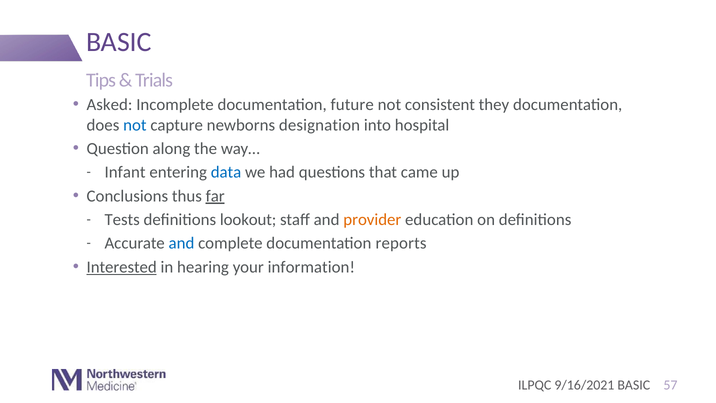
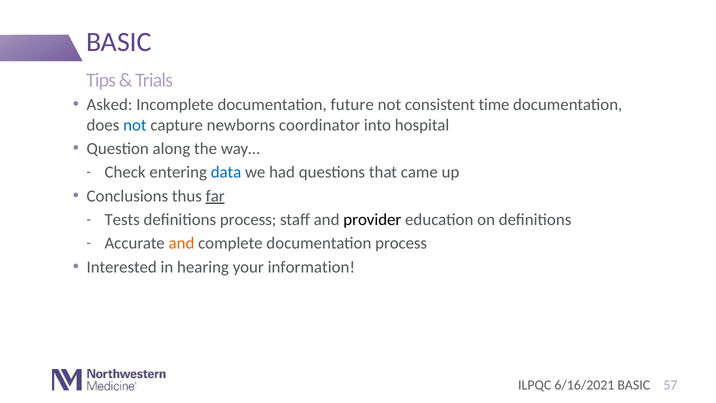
they: they -> time (494, 105)
designation: designation -> coordinator (320, 125)
Infant: Infant -> Check (125, 172)
definitions lookout: lookout -> process (248, 220)
provider colour: orange -> black (372, 220)
and colour: blue -> orange (181, 243)
documentation reports: reports -> process (401, 243)
Interested underline: present -> none (122, 267)
9/16/2021: 9/16/2021 -> 6/16/2021 (584, 385)
